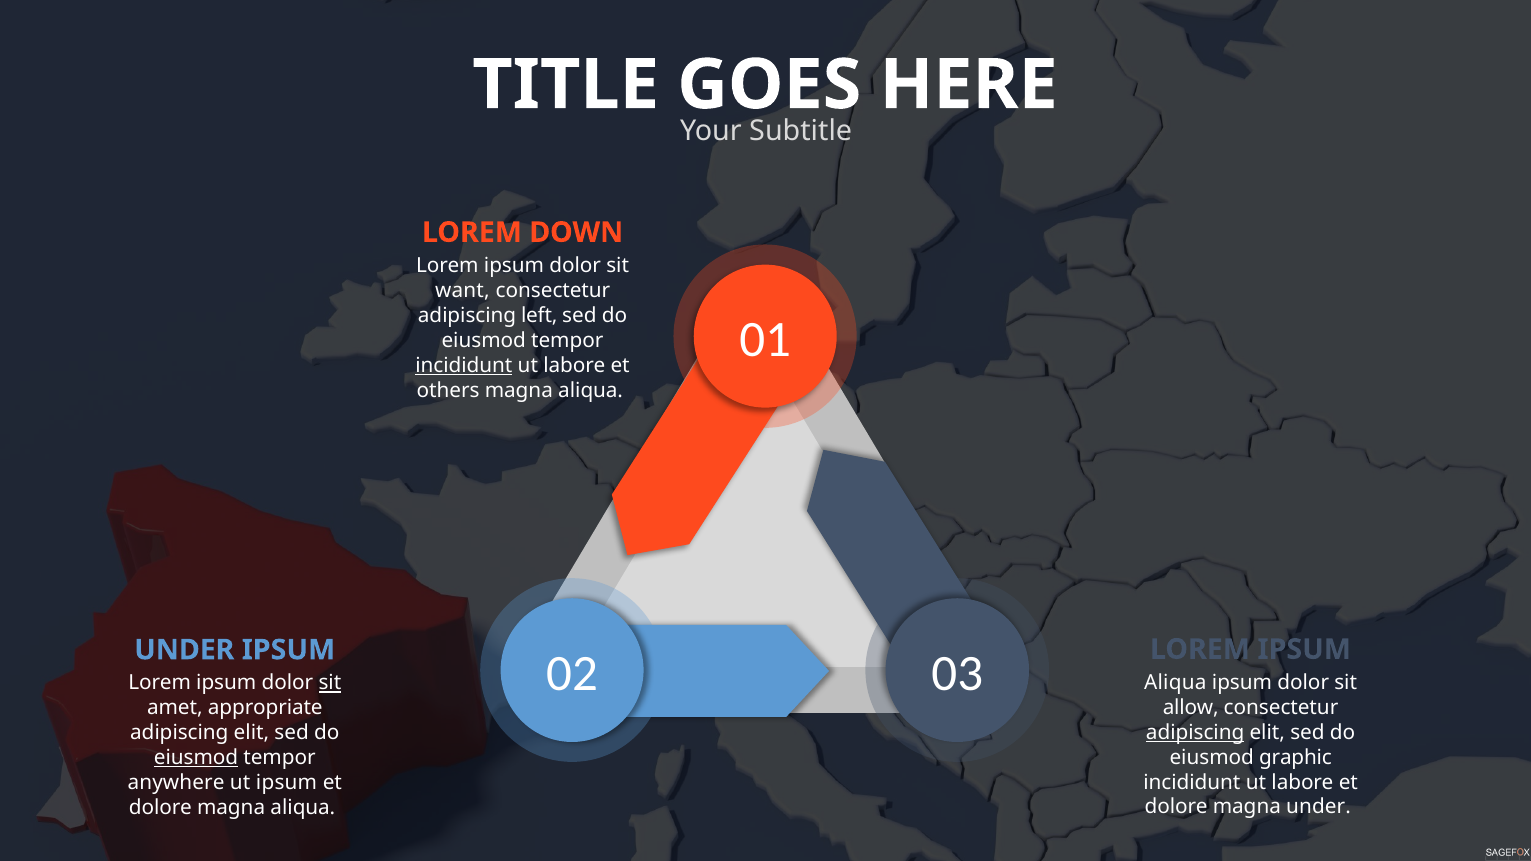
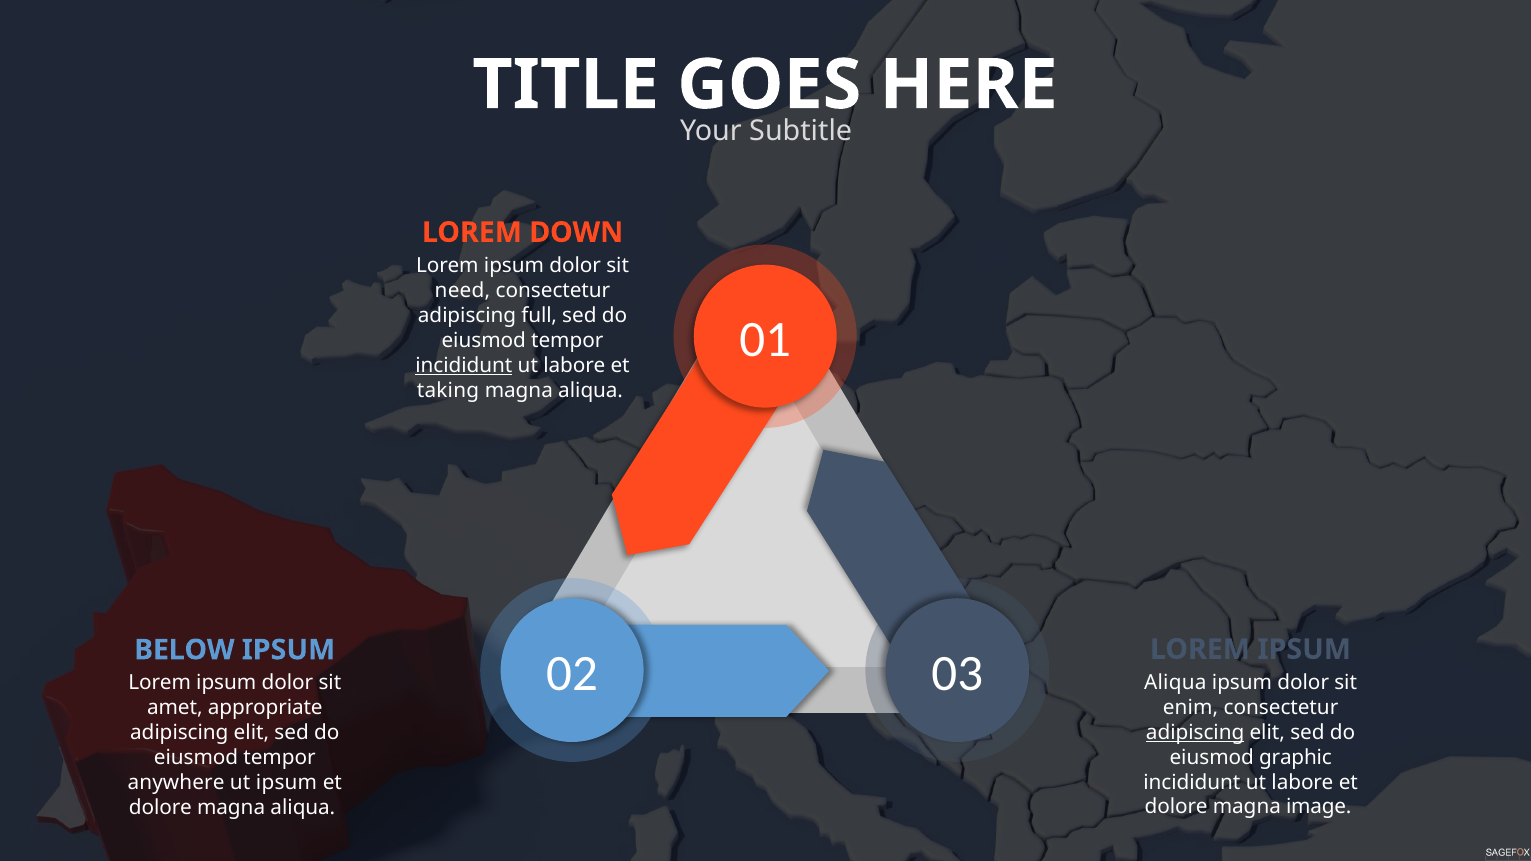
want: want -> need (462, 291)
left: left -> full (539, 316)
others: others -> taking (448, 390)
UNDER: UNDER -> BELOW (184, 650)
sit underline: present -> none (330, 683)
allow: allow -> enim (1191, 708)
eiusmod underline: present -> none (196, 758)
magna under: under -> image (1319, 807)
